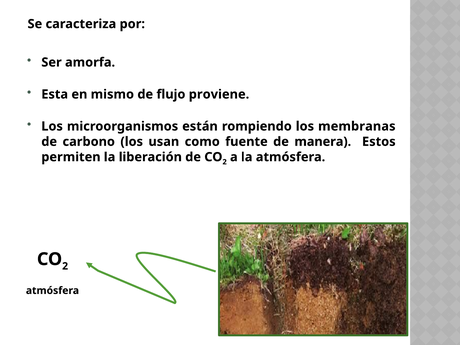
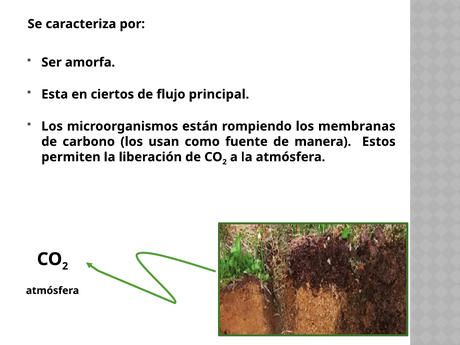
mismo: mismo -> ciertos (112, 94)
proviene: proviene -> principal (219, 94)
